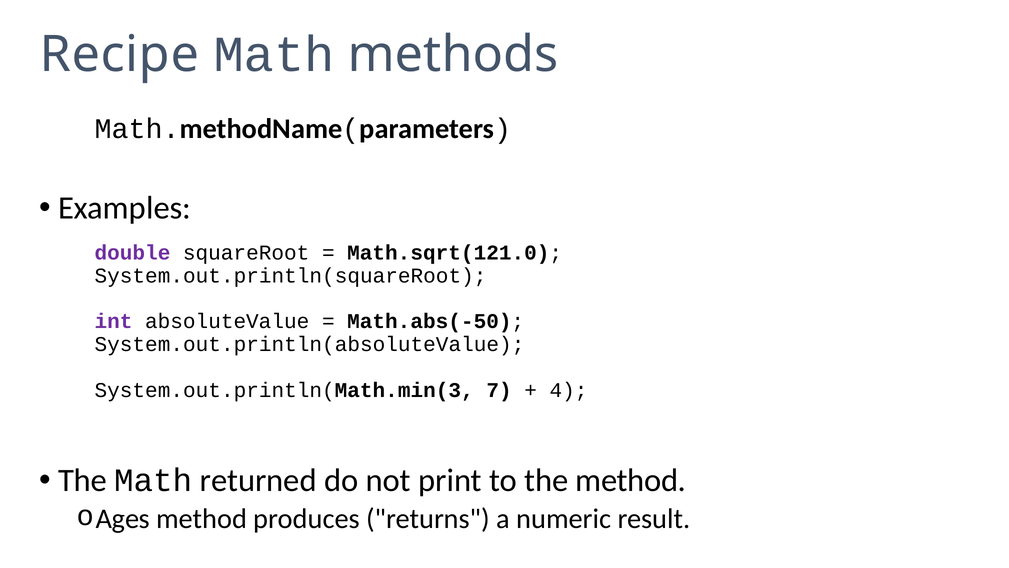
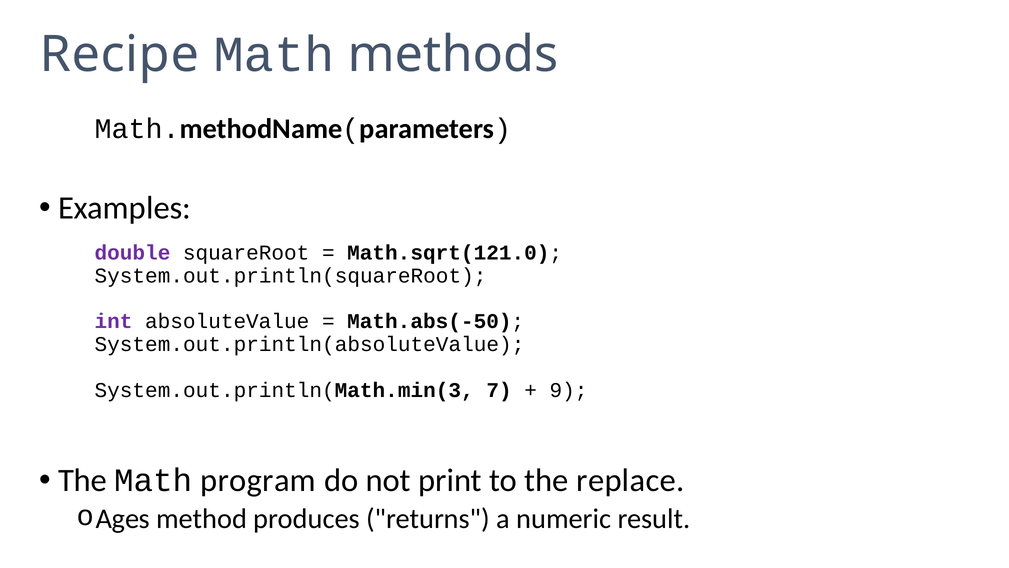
4: 4 -> 9 (568, 390)
returned: returned -> program (258, 480)
the method: method -> replace (630, 480)
